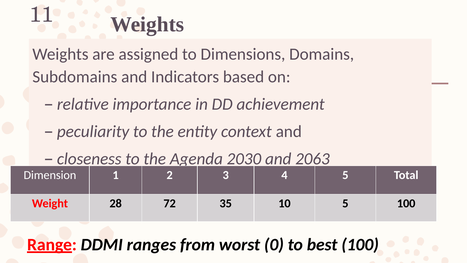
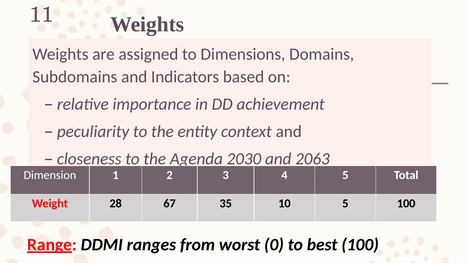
72: 72 -> 67 (170, 203)
